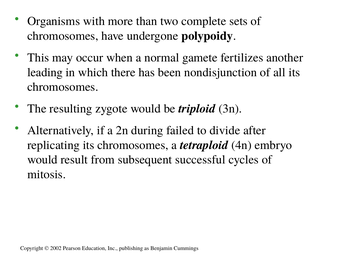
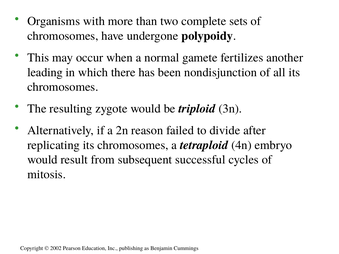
during: during -> reason (147, 130)
